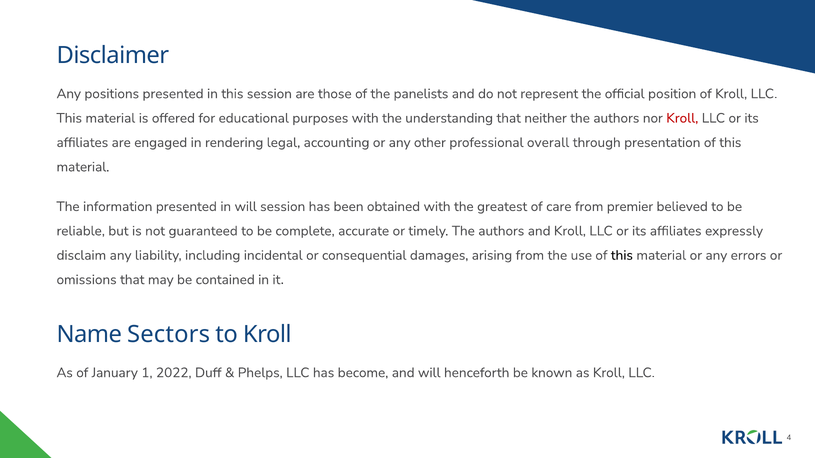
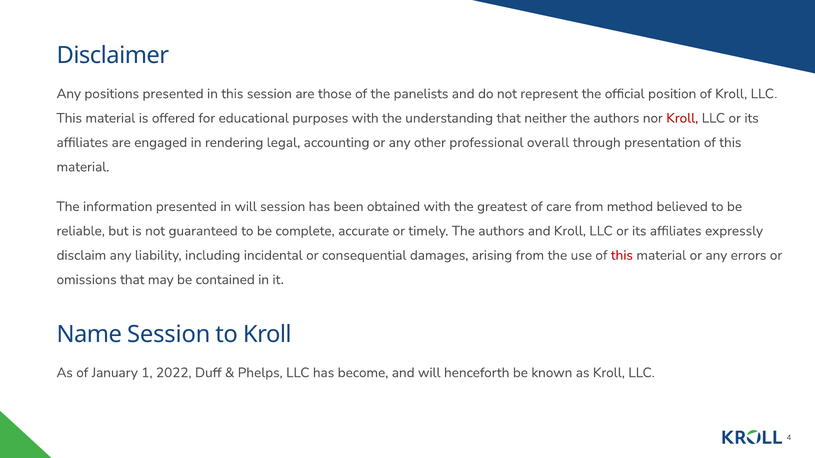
premier: premier -> method (630, 207)
this colour: black -> red (622, 256)
Name Sectors: Sectors -> Session (169, 335)
